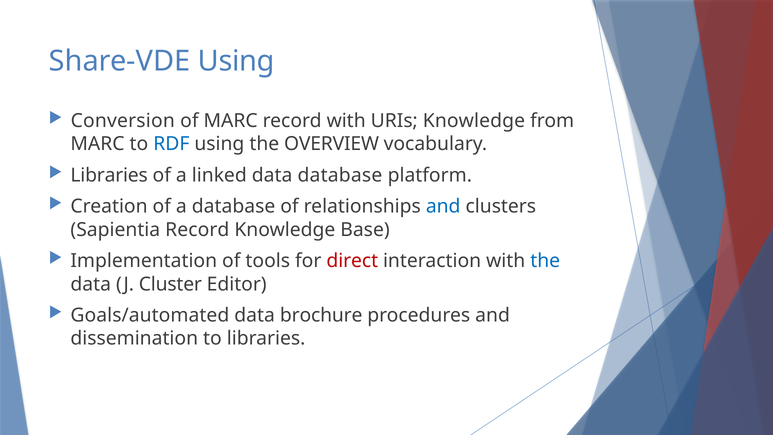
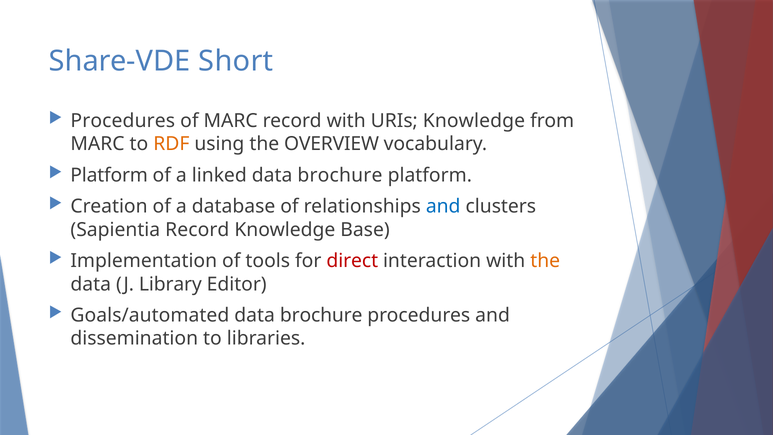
Share-VDE Using: Using -> Short (236, 61)
Conversion: Conversion -> Procedures (123, 121)
RDF colour: blue -> orange (171, 144)
Libraries: Libraries -> Platform (109, 175)
linked data database: database -> brochure (340, 175)
the colour: blue -> orange (545, 261)
Cluster: Cluster -> Library (170, 284)
